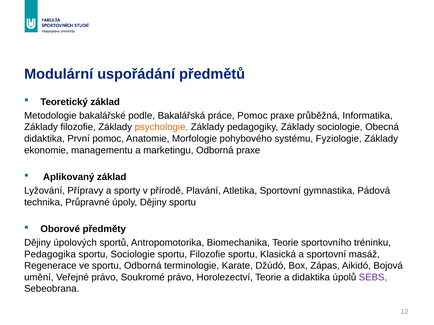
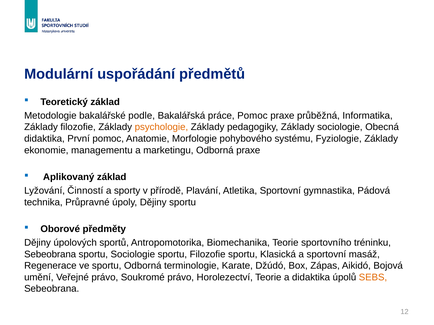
Přípravy: Přípravy -> Činností (85, 191)
Pedagogika: Pedagogika -> Sebeobrana (50, 255)
SEBS colour: purple -> orange (373, 278)
